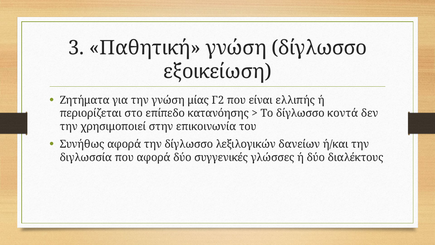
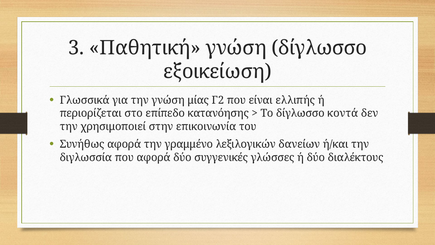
Ζητήματα: Ζητήματα -> Γλωσσικά (85, 100)
την δίγλωσσο: δίγλωσσο -> γραμμένο (189, 144)
